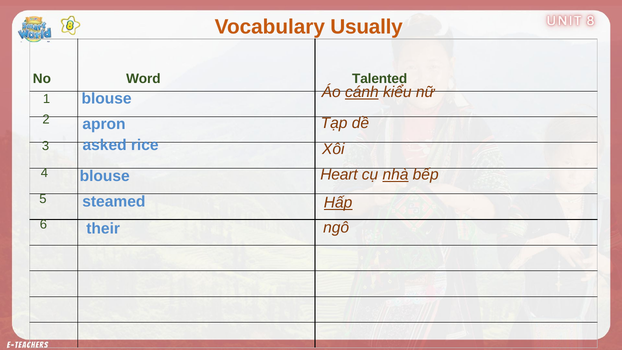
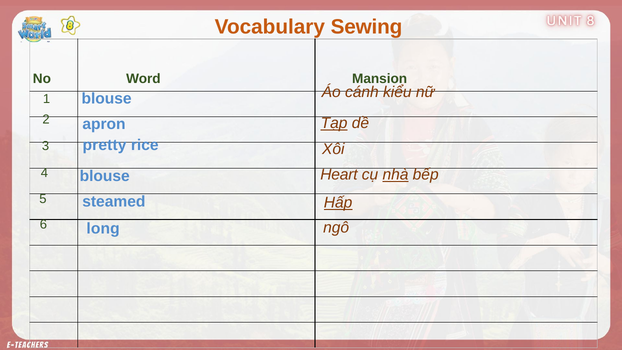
Usually: Usually -> Sewing (366, 27)
Talented: Talented -> Mansion (380, 79)
cánh underline: present -> none (362, 92)
Tạp underline: none -> present (334, 123)
asked: asked -> pretty (105, 145)
their: their -> long (103, 228)
